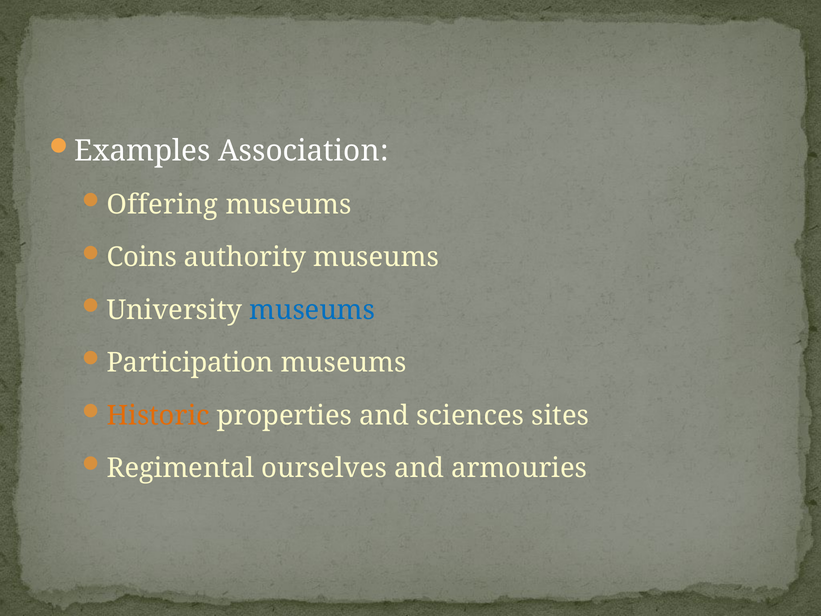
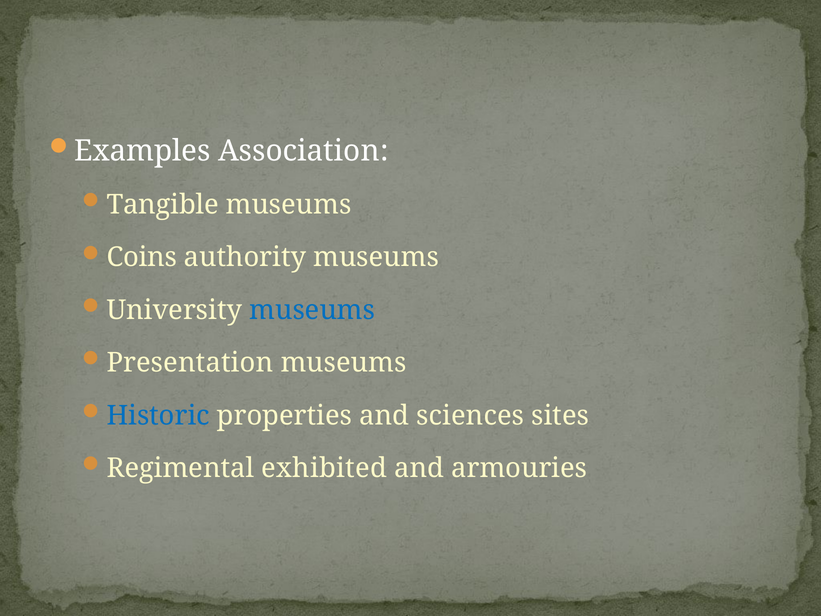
Offering: Offering -> Tangible (163, 205)
Participation: Participation -> Presentation (190, 363)
Historic colour: orange -> blue (158, 415)
ourselves: ourselves -> exhibited (324, 468)
